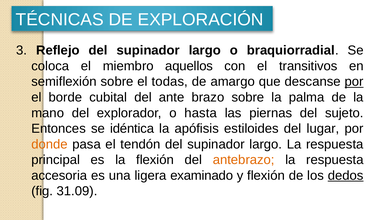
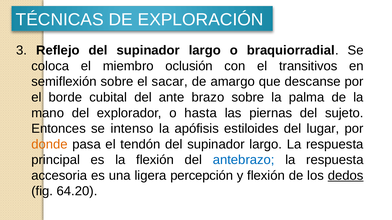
aquellos: aquellos -> oclusión (189, 66)
todas: todas -> sacar (170, 82)
por underline: present -> none (354, 82)
idéntica: idéntica -> intenso (132, 129)
antebrazo colour: orange -> blue (244, 160)
examinado: examinado -> percepción (202, 176)
31.09: 31.09 -> 64.20 (77, 192)
